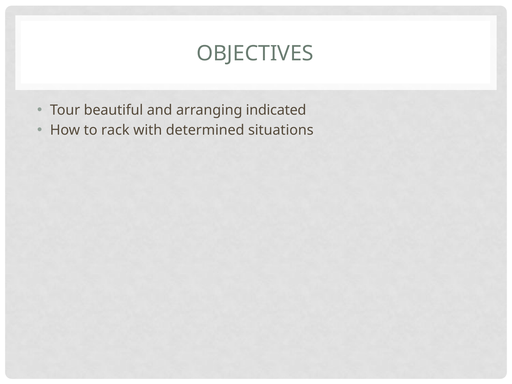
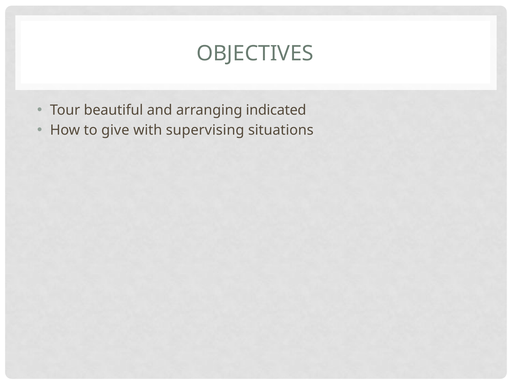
rack: rack -> give (115, 130)
determined: determined -> supervising (205, 130)
